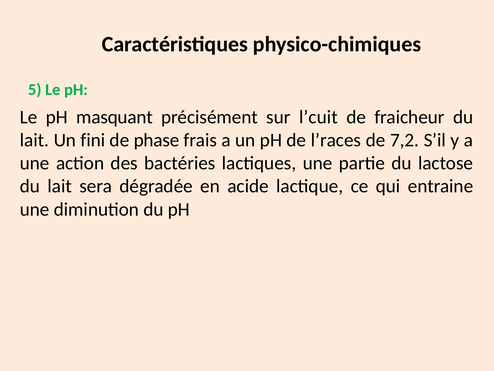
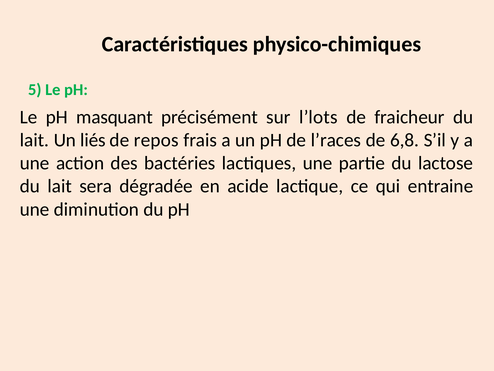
l’cuit: l’cuit -> l’lots (318, 117)
fini: fini -> liés (93, 140)
phase: phase -> repos (156, 140)
7,2: 7,2 -> 6,8 (405, 140)
